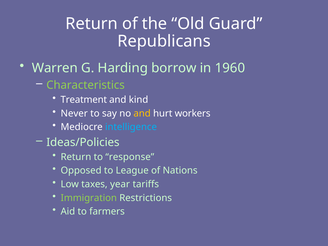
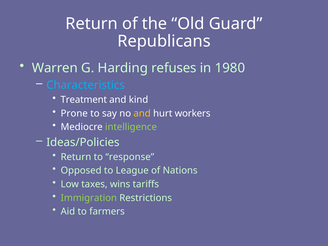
borrow: borrow -> refuses (174, 68)
1960: 1960 -> 1980 (230, 68)
Characteristics colour: light green -> light blue (86, 85)
Never: Never -> Prone (74, 113)
intelligence colour: light blue -> light green (131, 127)
year: year -> wins (120, 184)
